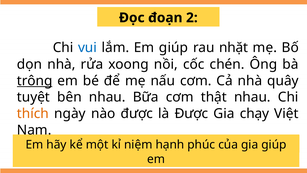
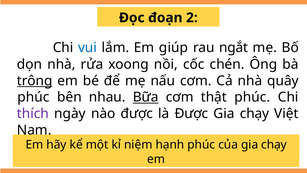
nhặt: nhặt -> ngắt (234, 48)
tuyệt: tuyệt -> phúc (33, 97)
Bữa underline: none -> present (146, 97)
thật nhau: nhau -> phúc (252, 97)
thích colour: orange -> purple (33, 113)
giúp: giúp -> chạy (274, 144)
